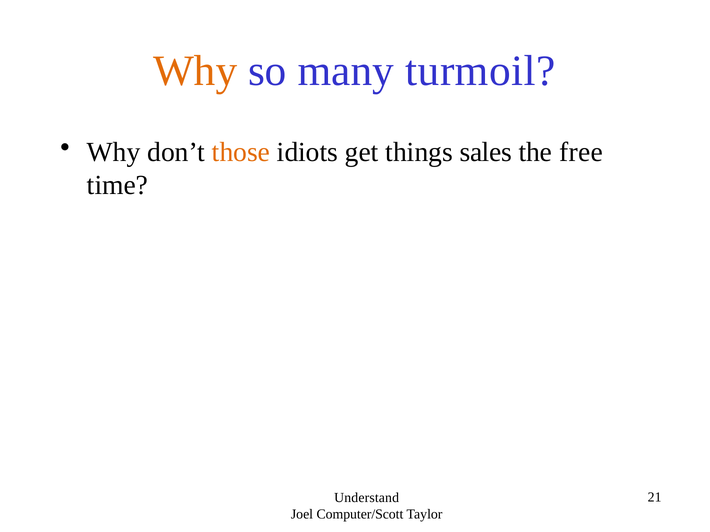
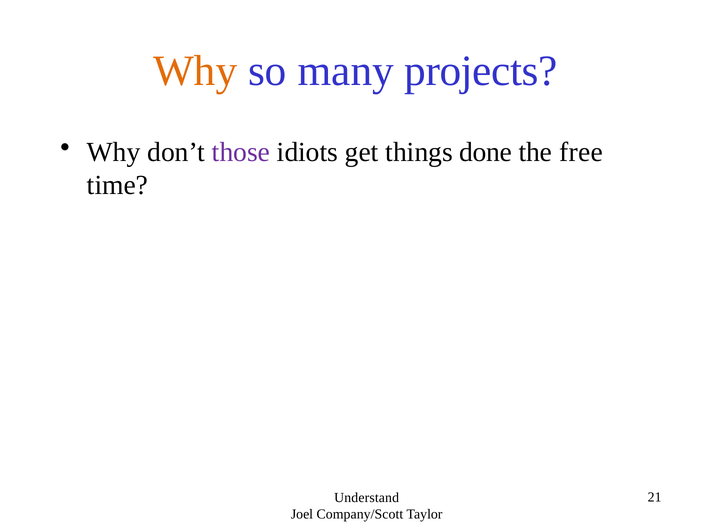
turmoil: turmoil -> projects (481, 71)
those colour: orange -> purple (241, 152)
sales: sales -> done (486, 152)
Computer/Scott: Computer/Scott -> Company/Scott (360, 515)
